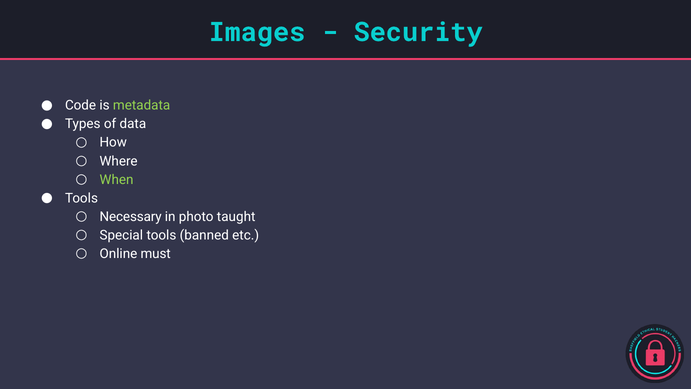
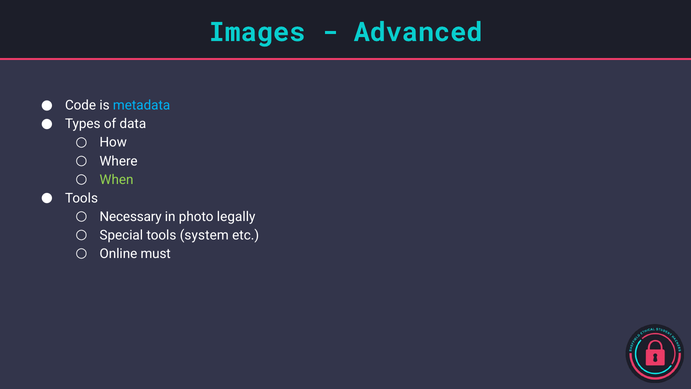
Security: Security -> Advanced (418, 32)
metadata colour: light green -> light blue (142, 105)
taught: taught -> legally (236, 217)
banned: banned -> system (204, 235)
